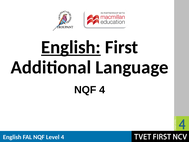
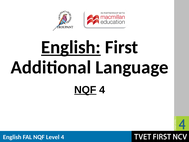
NQF underline: none -> present (85, 90)
